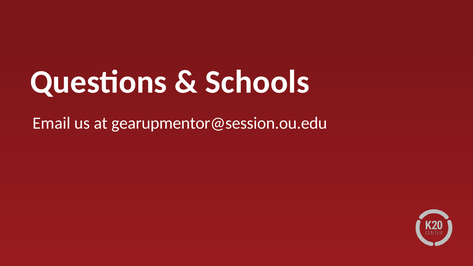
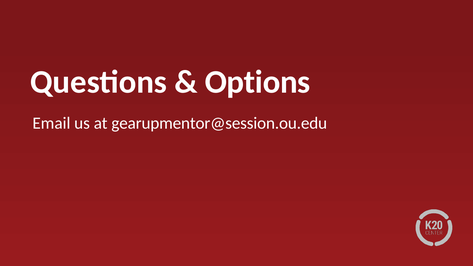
Schools: Schools -> Options (258, 82)
